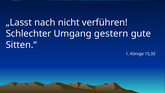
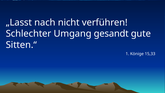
gestern: gestern -> gesandt (111, 34)
